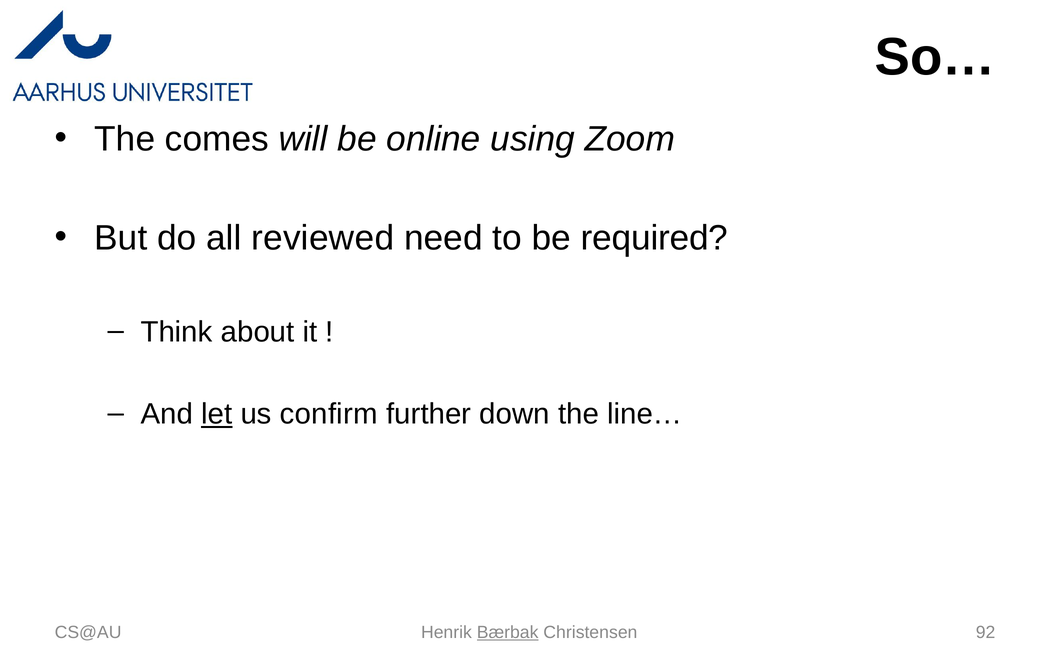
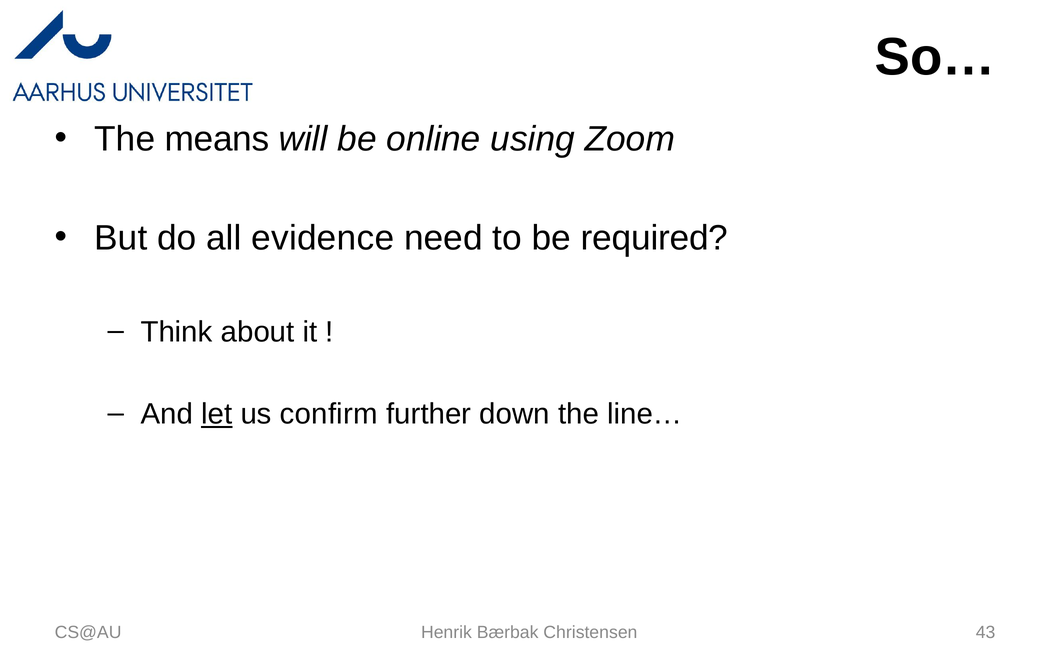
comes: comes -> means (217, 139)
reviewed: reviewed -> evidence (323, 238)
Bærbak underline: present -> none (508, 632)
92: 92 -> 43 (986, 632)
